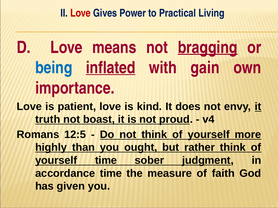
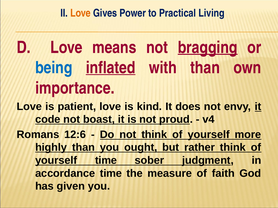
Love colour: red -> orange (81, 13)
with gain: gain -> than (205, 68)
truth: truth -> code (48, 120)
12:5: 12:5 -> 12:6 (75, 135)
